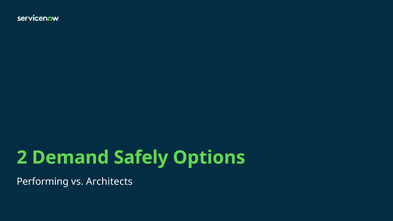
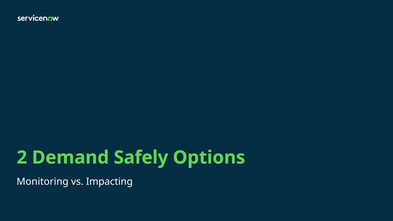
Performing: Performing -> Monitoring (43, 182)
Architects: Architects -> Impacting (109, 182)
